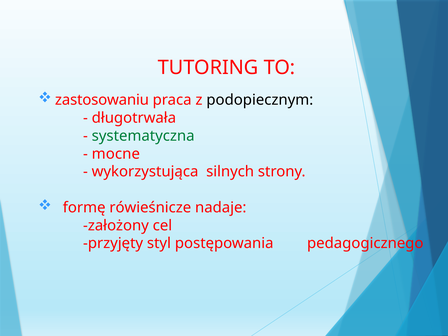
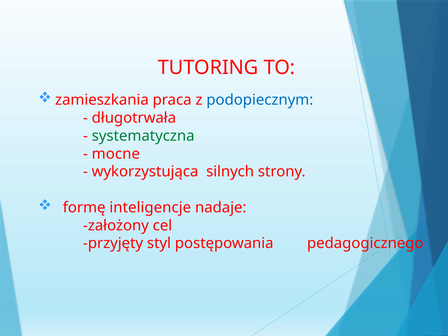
zastosowaniu: zastosowaniu -> zamieszkania (102, 100)
podopiecznym colour: black -> blue (260, 100)
rówieśnicze: rówieśnicze -> inteligencje (150, 208)
